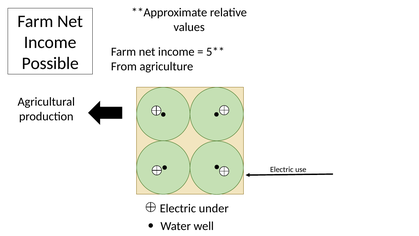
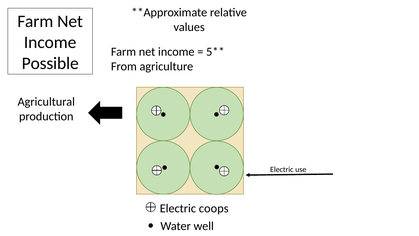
under: under -> coops (214, 208)
